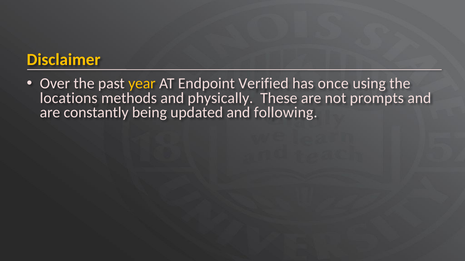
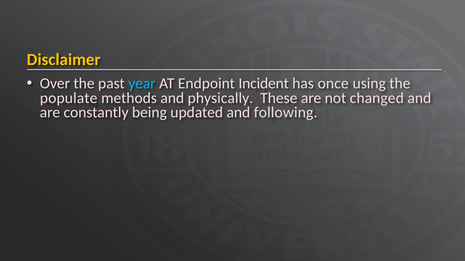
year colour: yellow -> light blue (142, 84)
Verified: Verified -> Incident (264, 84)
locations: locations -> populate (69, 98)
prompts: prompts -> changed (377, 98)
